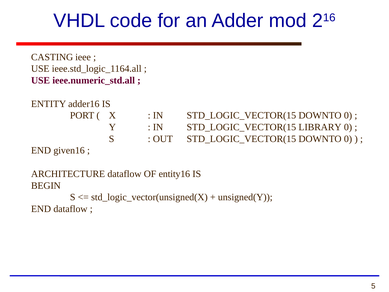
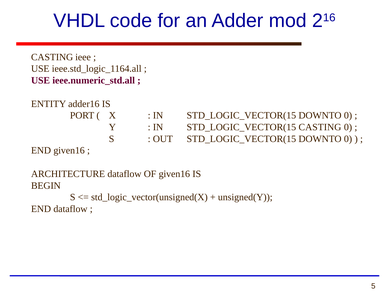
STD_LOGIC_VECTOR(15 LIBRARY: LIBRARY -> CASTING (320, 127)
OF entity16: entity16 -> given16 (174, 174)
